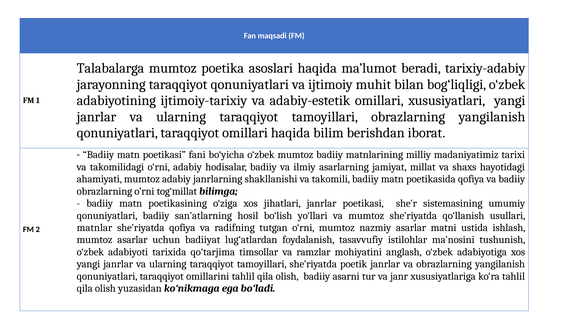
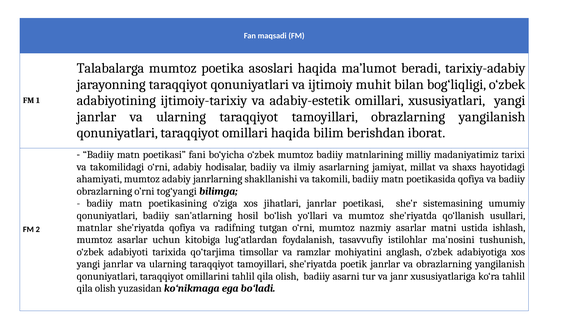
tog‘millat: tog‘millat -> tog‘yangi (177, 191)
badiiyat: badiiyat -> kitobiga (203, 240)
